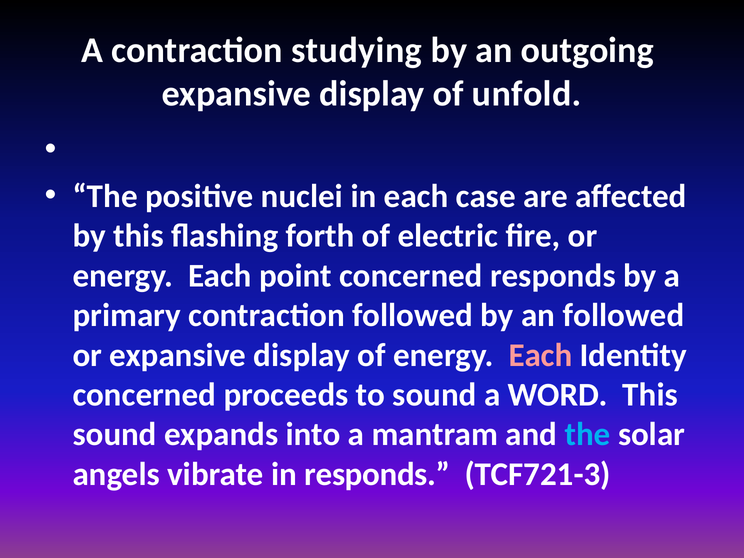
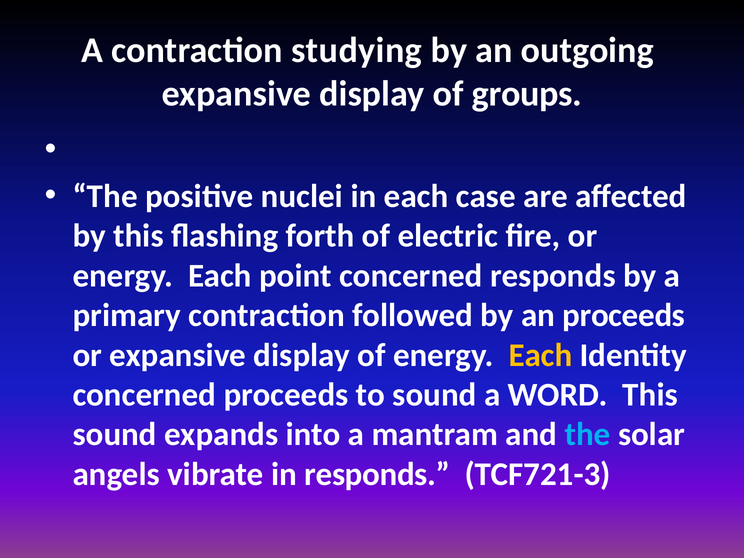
unfold: unfold -> groups (527, 94)
an followed: followed -> proceeds (624, 315)
Each colour: pink -> yellow (540, 355)
